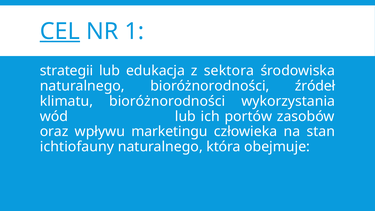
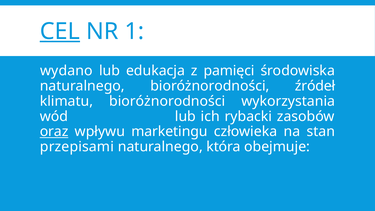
strategii: strategii -> wydano (66, 71)
sektora: sektora -> pamięci (229, 71)
portów: portów -> rybacki (248, 116)
oraz underline: none -> present (54, 132)
ichtiofauny: ichtiofauny -> przepisami (77, 147)
